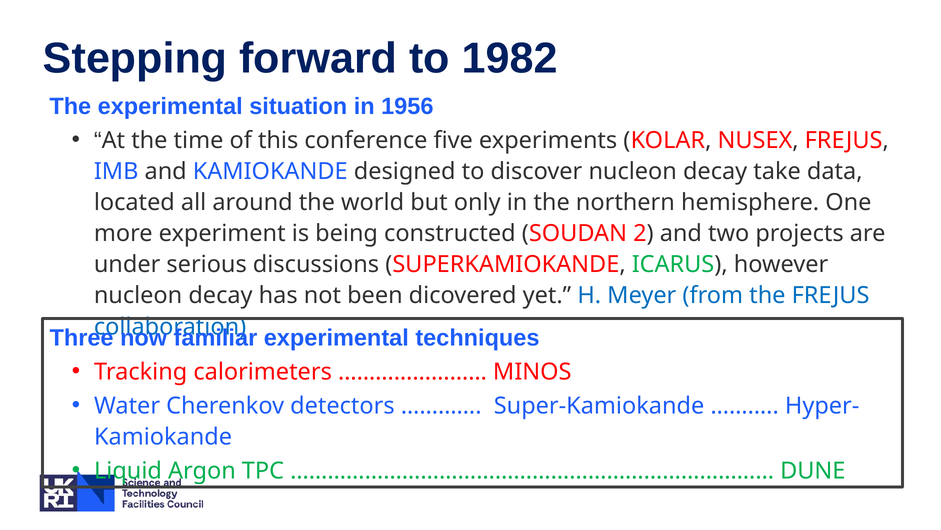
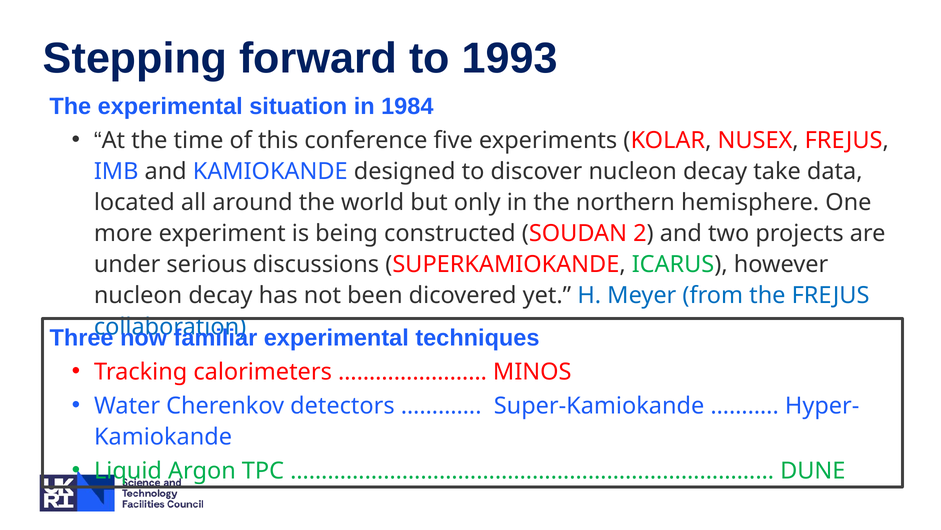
1982: 1982 -> 1993 (510, 58)
1956: 1956 -> 1984 (407, 106)
